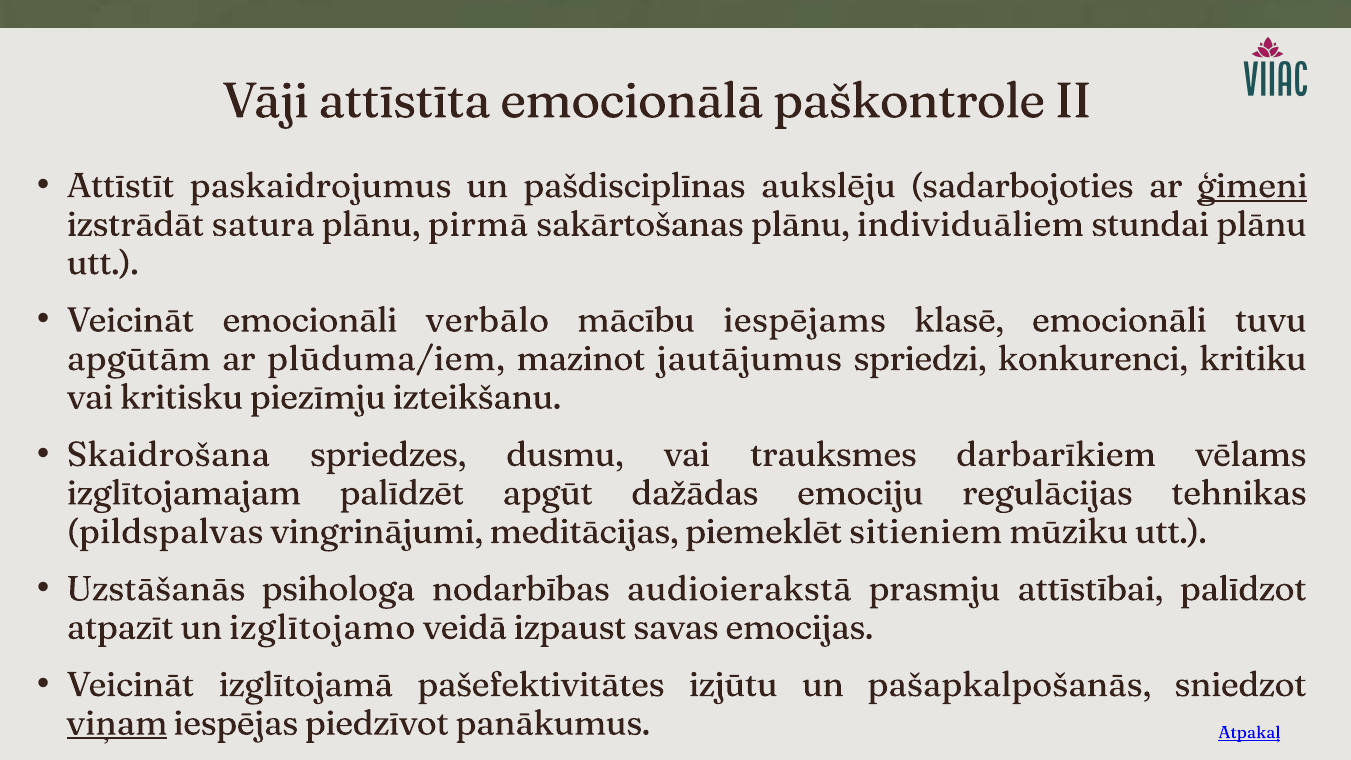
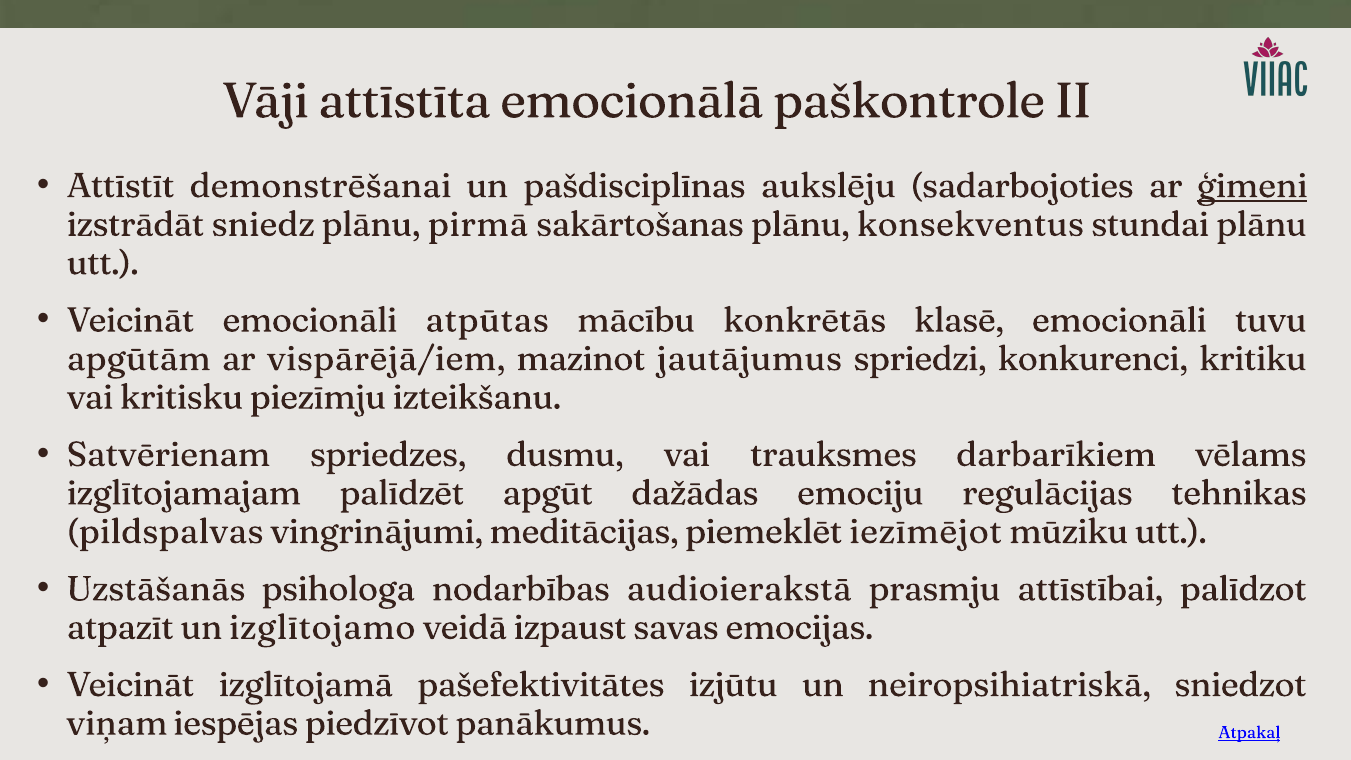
paskaidrojumus: paskaidrojumus -> demonstrēšanai (321, 186)
satura: satura -> sniedz (263, 224)
individuāliem: individuāliem -> konsekventus (970, 224)
verbālo: verbālo -> atpūtas (487, 320)
iespējams: iespējams -> konkrētās (805, 320)
plūduma/iem: plūduma/iem -> vispārējā/iem (386, 359)
Skaidrošana: Skaidrošana -> Satvērienam (169, 454)
sitieniem: sitieniem -> iezīmējot (926, 532)
pašapkalpošanās: pašapkalpošanās -> neiropsihiatriskā (1009, 685)
viņam underline: present -> none (117, 723)
